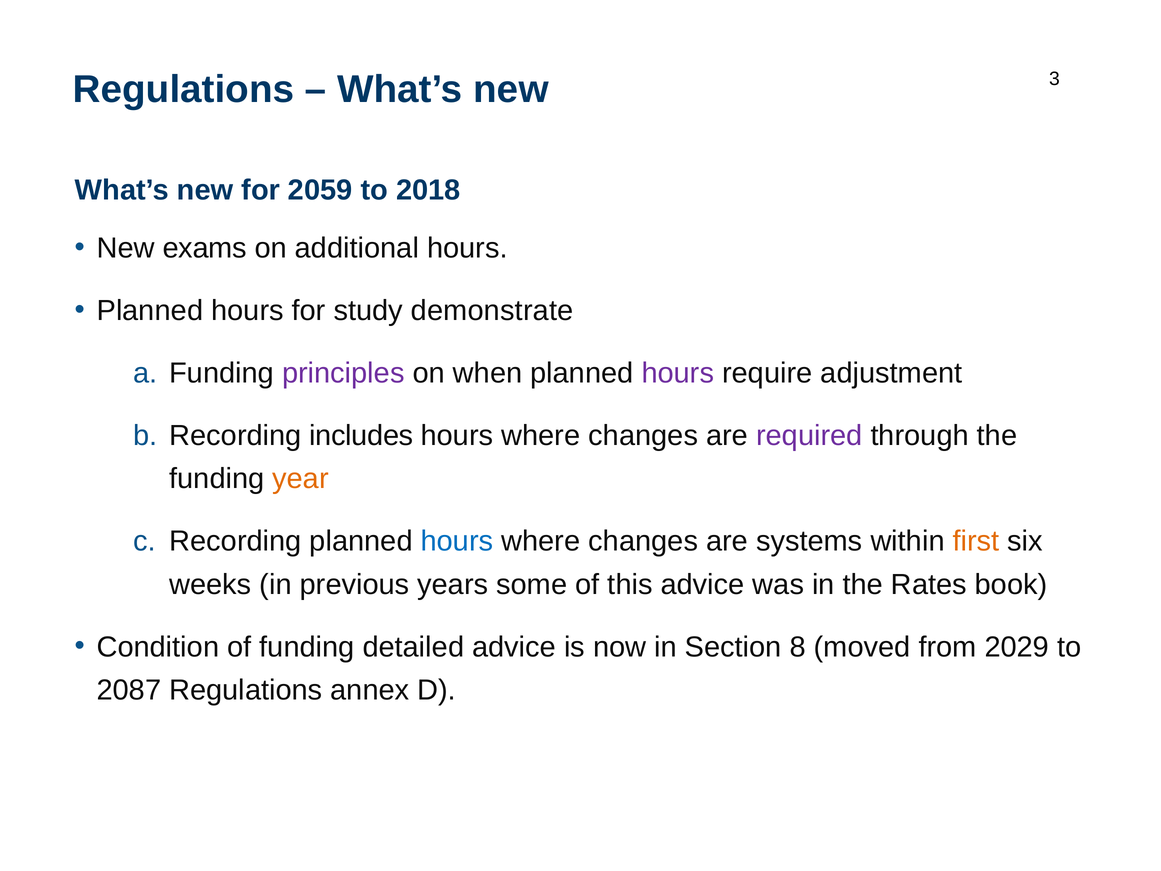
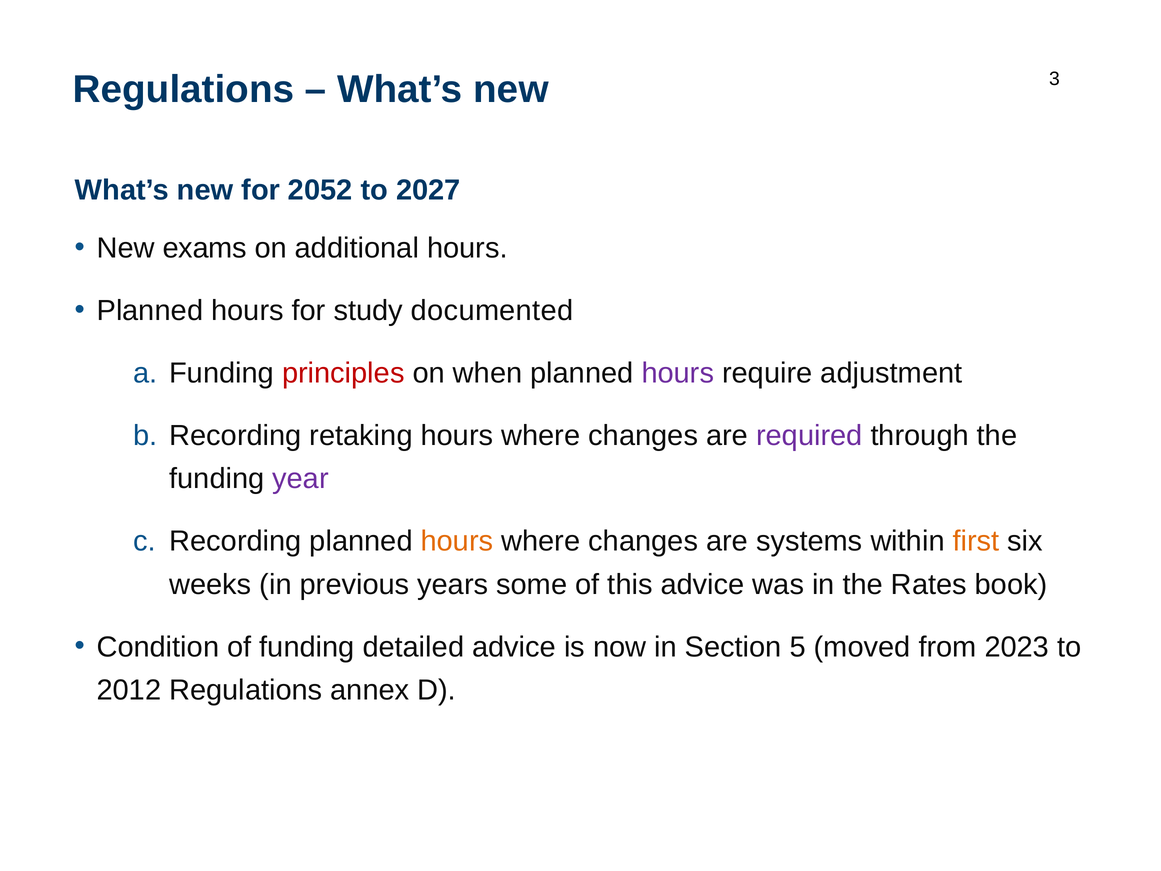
2059: 2059 -> 2052 (320, 190)
2018: 2018 -> 2027 (428, 190)
demonstrate: demonstrate -> documented (492, 311)
principles colour: purple -> red (343, 373)
includes: includes -> retaking (361, 435)
year colour: orange -> purple (301, 479)
hours colour: blue -> orange (457, 541)
8: 8 -> 5 (798, 647)
2029: 2029 -> 2023 (1017, 647)
2087: 2087 -> 2012 (129, 690)
